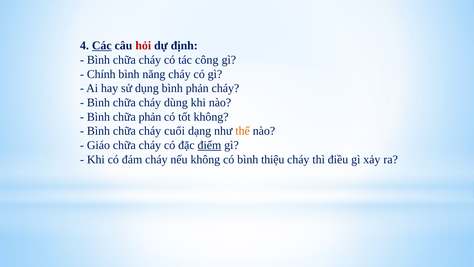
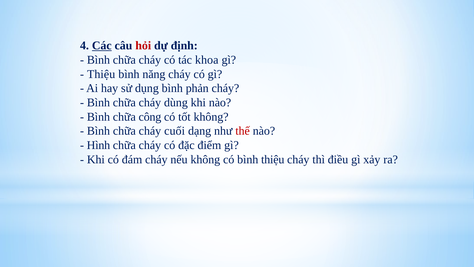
công: công -> khoa (207, 60)
Chính: Chính -> Thiệu (101, 74)
chữa phản: phản -> công (150, 117)
thế colour: orange -> red (243, 131)
Giáo: Giáo -> Hình (99, 145)
điểm underline: present -> none (209, 145)
